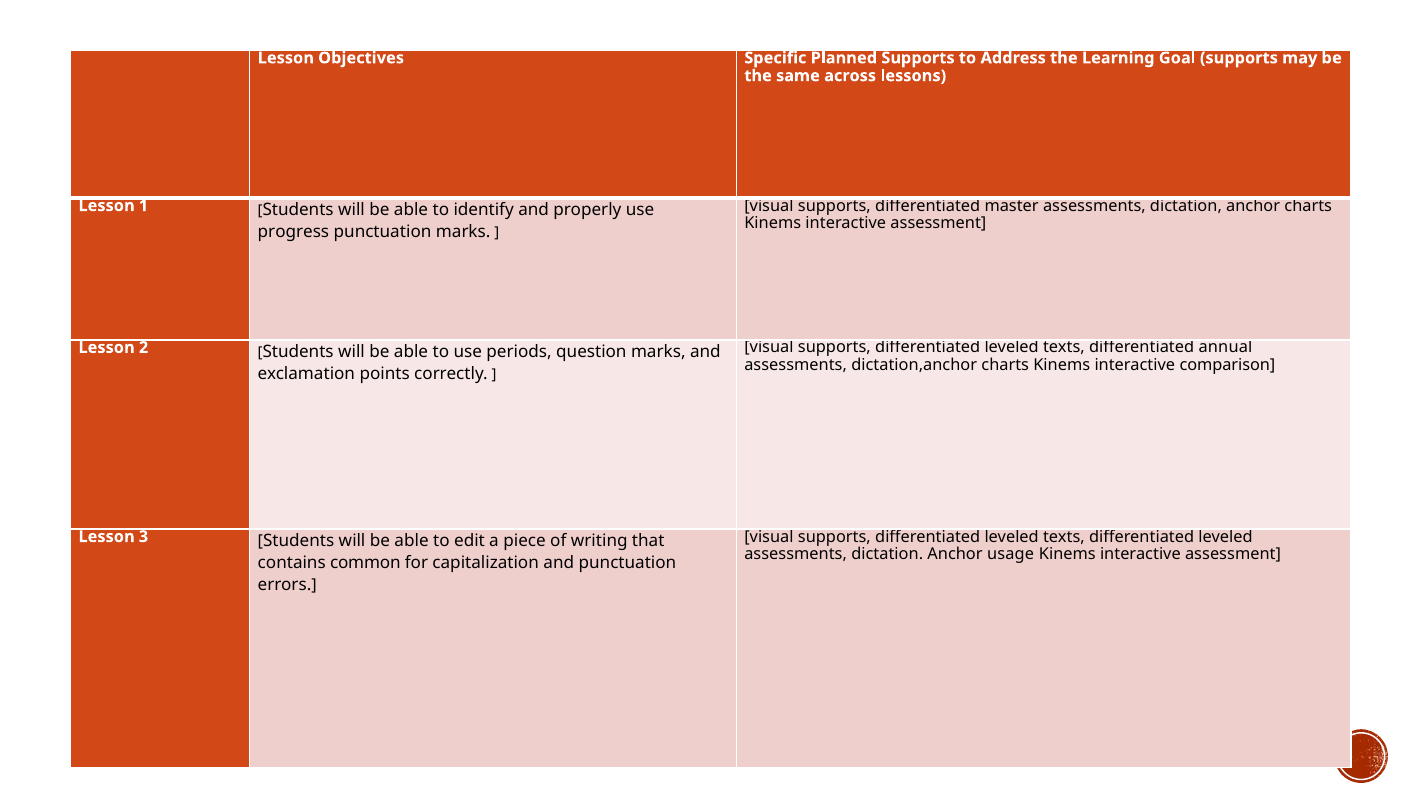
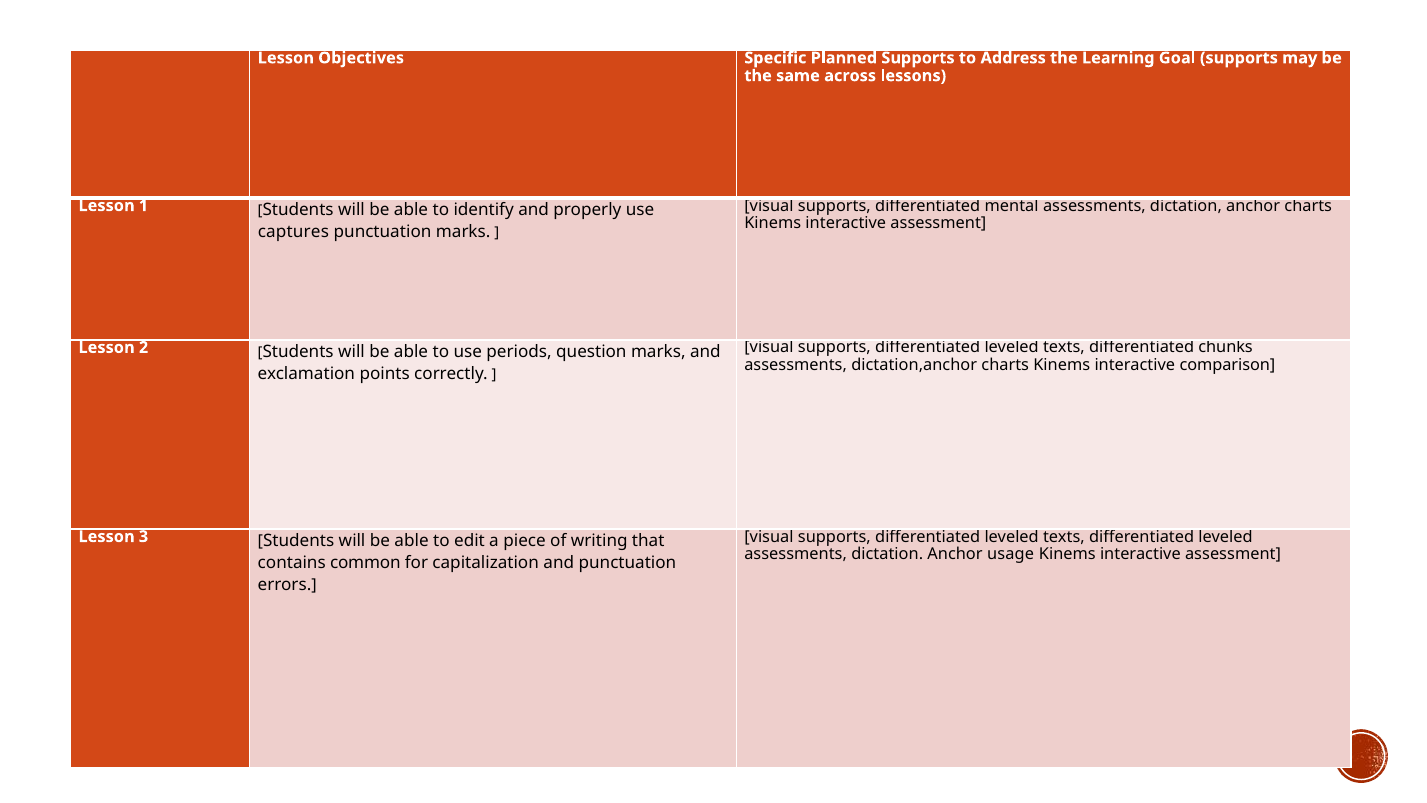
master: master -> mental (1012, 206)
progress: progress -> captures (293, 232)
annual: annual -> chunks (1226, 347)
